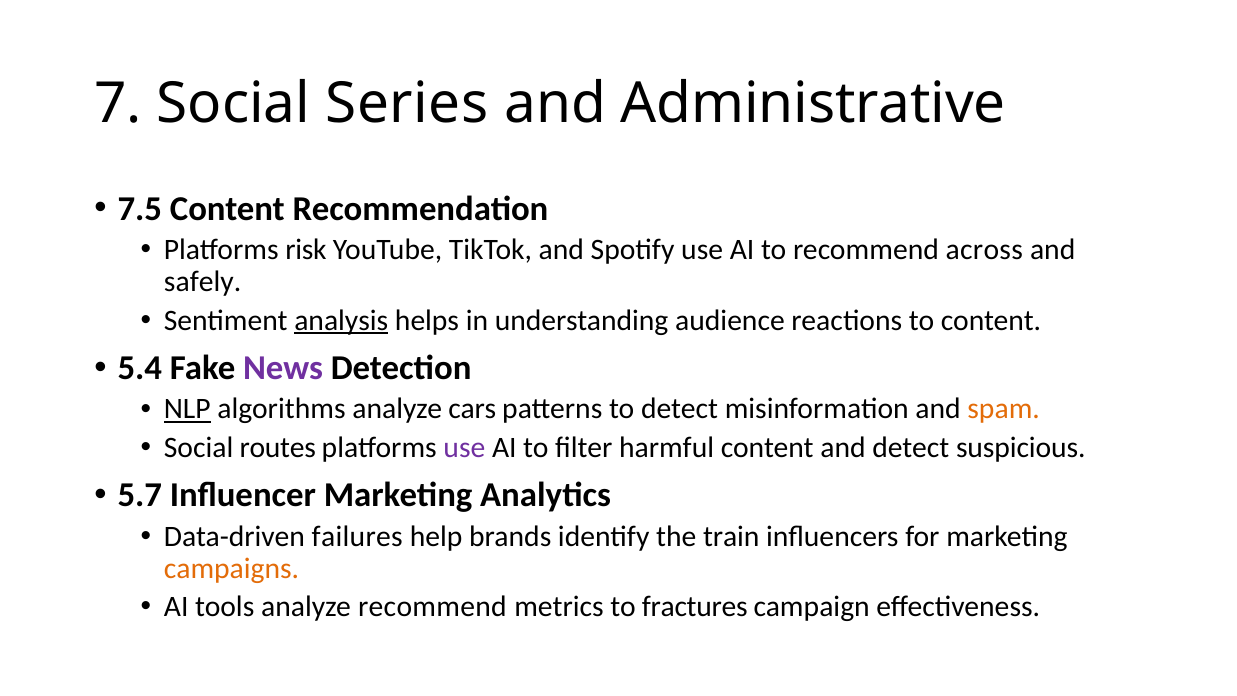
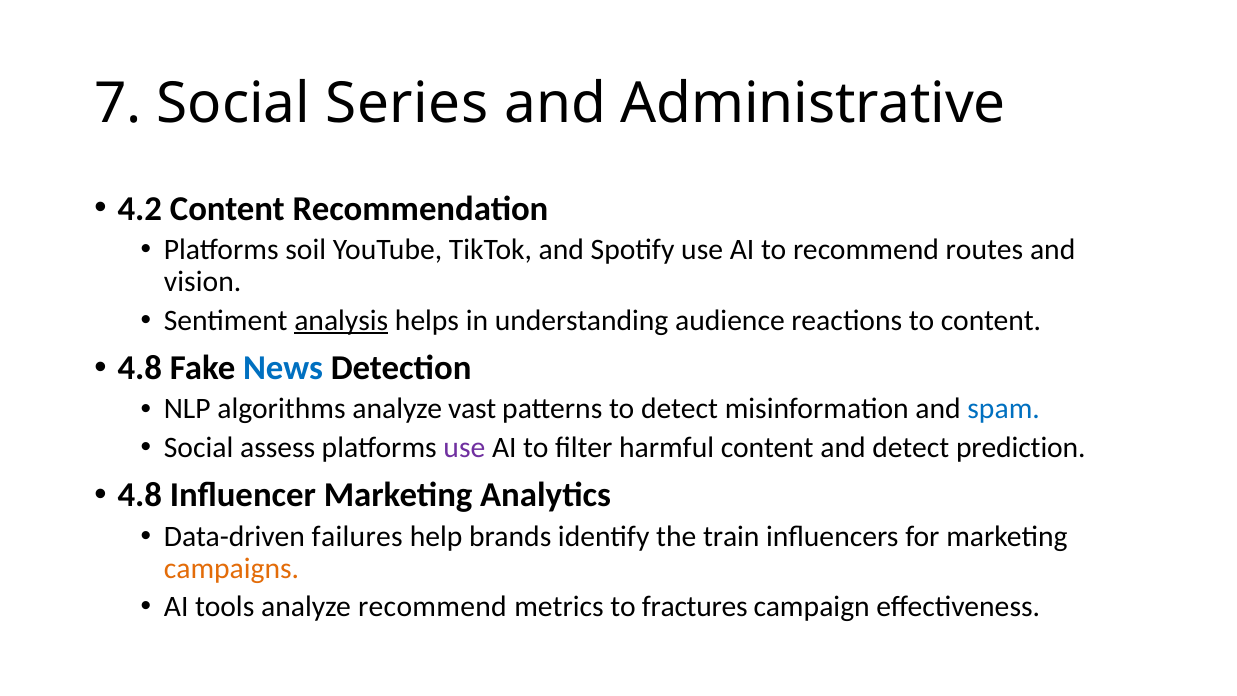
7.5: 7.5 -> 4.2 (140, 208)
risk: risk -> soil (306, 250)
across: across -> routes (984, 250)
safely: safely -> vision (203, 282)
5.4: 5.4 -> 4.8 (140, 368)
News colour: purple -> blue (283, 368)
NLP underline: present -> none (187, 409)
cars: cars -> vast (472, 409)
spam colour: orange -> blue (1004, 409)
routes: routes -> assess (278, 448)
suspicious: suspicious -> prediction (1021, 448)
5.7: 5.7 -> 4.8 (140, 495)
